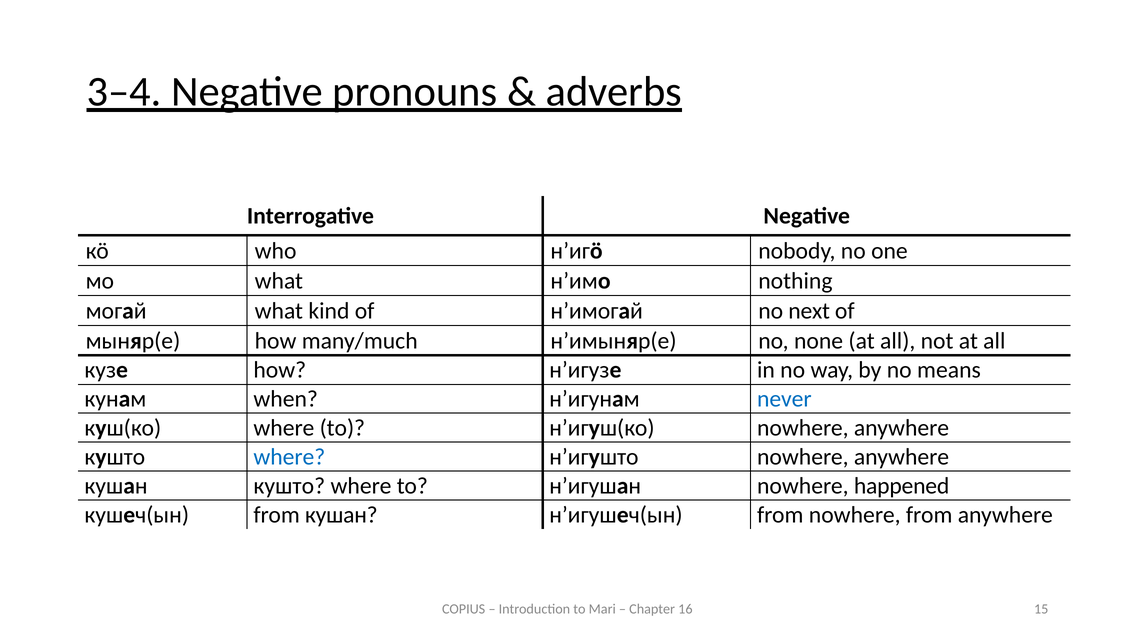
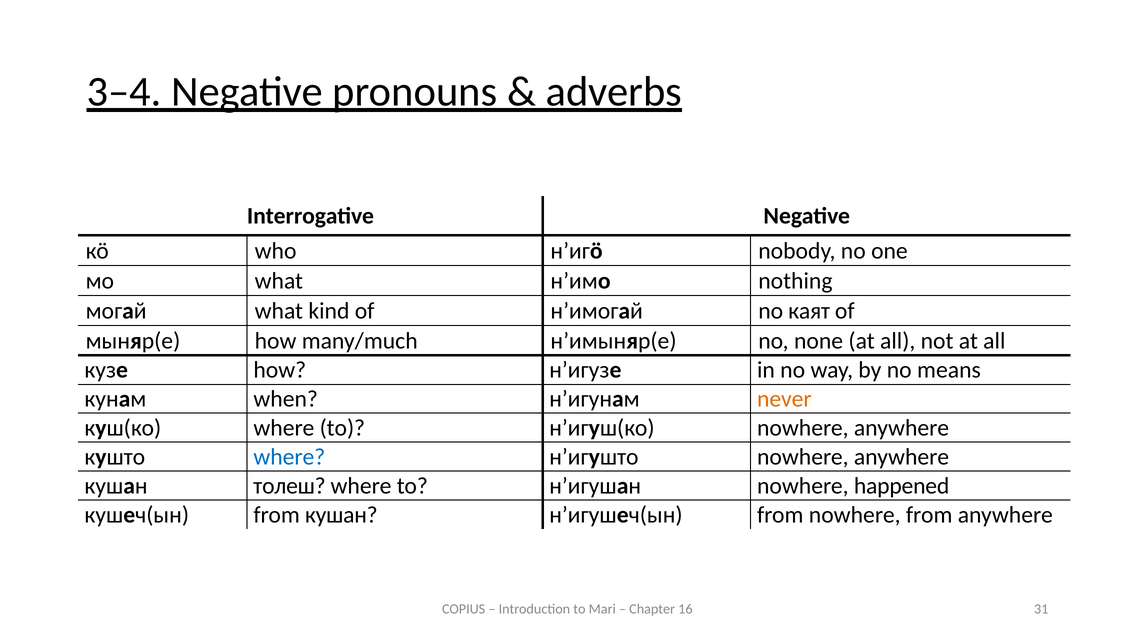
next: next -> каят (809, 311)
never colour: blue -> orange (784, 399)
кушан кушто: кушто -> толеш (289, 486)
15: 15 -> 31 (1041, 610)
